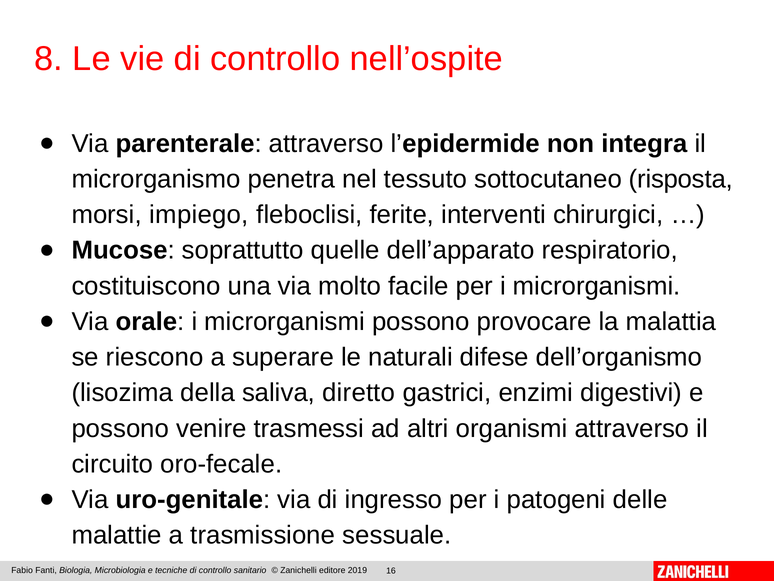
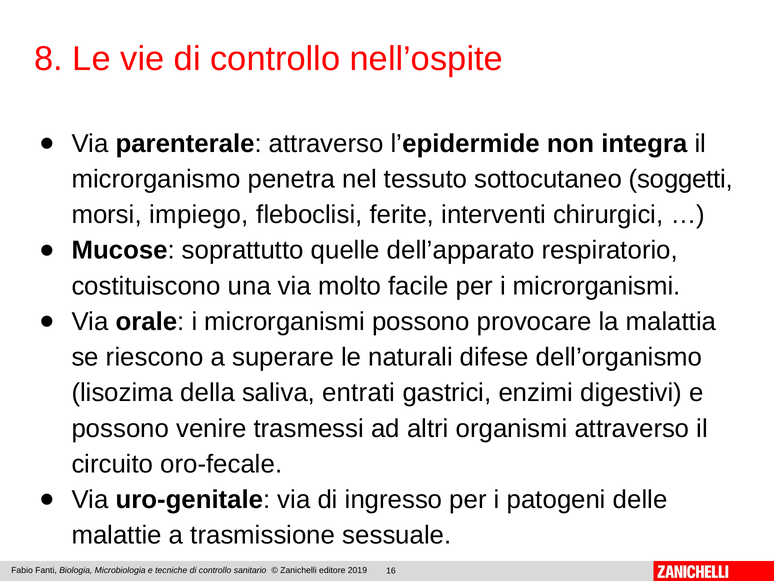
risposta: risposta -> soggetti (681, 179)
diretto: diretto -> entrati (359, 393)
